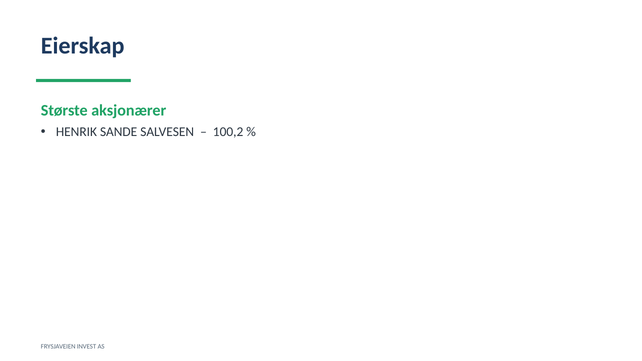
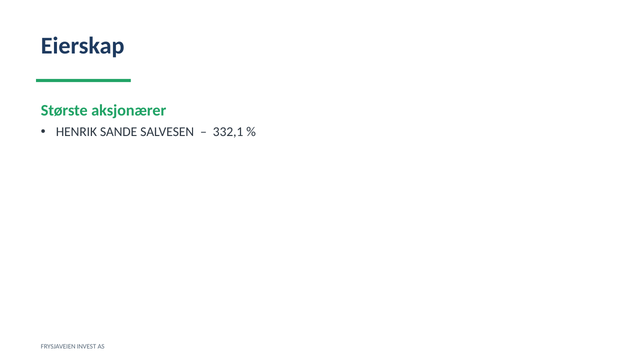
100,2: 100,2 -> 332,1 (228, 132)
